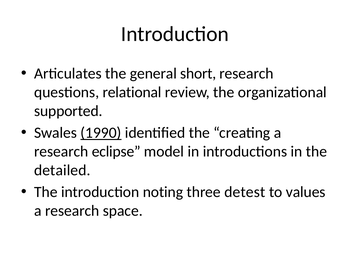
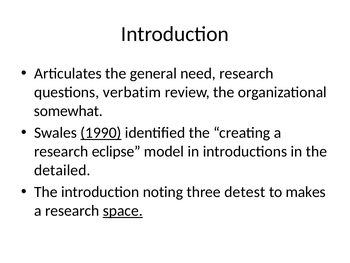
short: short -> need (198, 73)
relational: relational -> verbatim (132, 92)
supported: supported -> somewhat (68, 111)
values: values -> makes (306, 192)
space underline: none -> present (123, 210)
